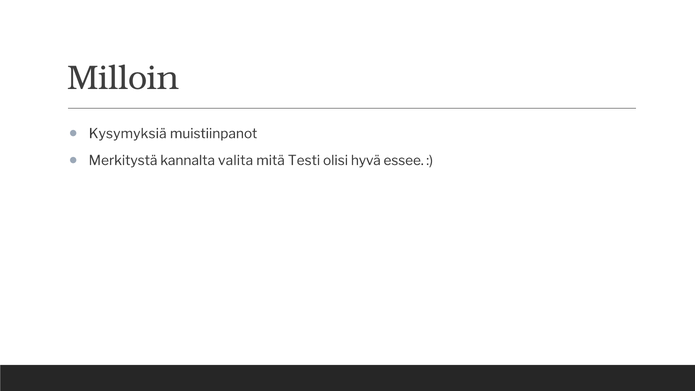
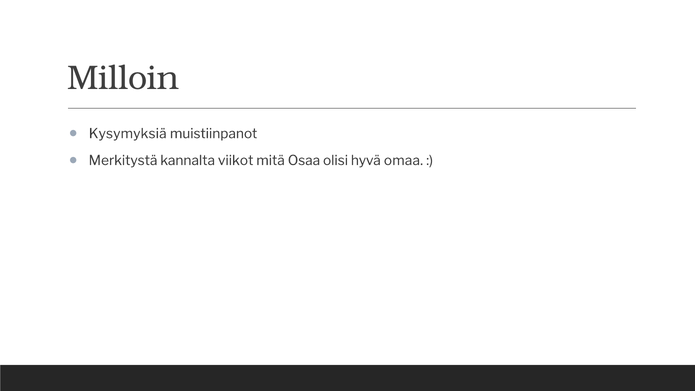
valita: valita -> viikot (236, 160)
Testi: Testi -> Osaa (304, 160)
essee: essee -> omaa (403, 160)
